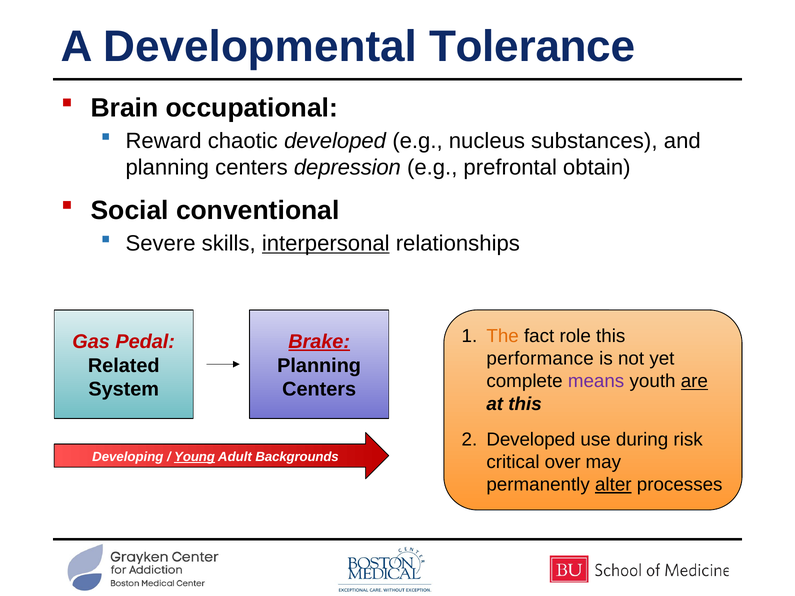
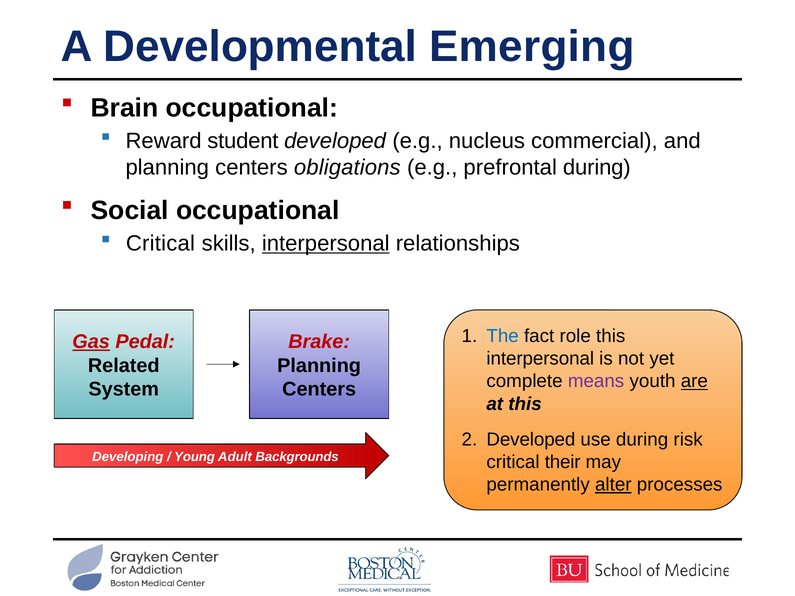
Tolerance: Tolerance -> Emerging (532, 47)
chaotic: chaotic -> student (243, 141)
substances: substances -> commercial (594, 141)
depression: depression -> obligations (347, 168)
prefrontal obtain: obtain -> during (597, 168)
Social conventional: conventional -> occupational (258, 210)
Severe: Severe -> Critical (160, 244)
The colour: orange -> blue (503, 336)
Gas underline: none -> present (91, 342)
Brake underline: present -> none (319, 342)
performance: performance -> interpersonal (540, 359)
Young underline: present -> none (195, 457)
over: over -> their (563, 462)
